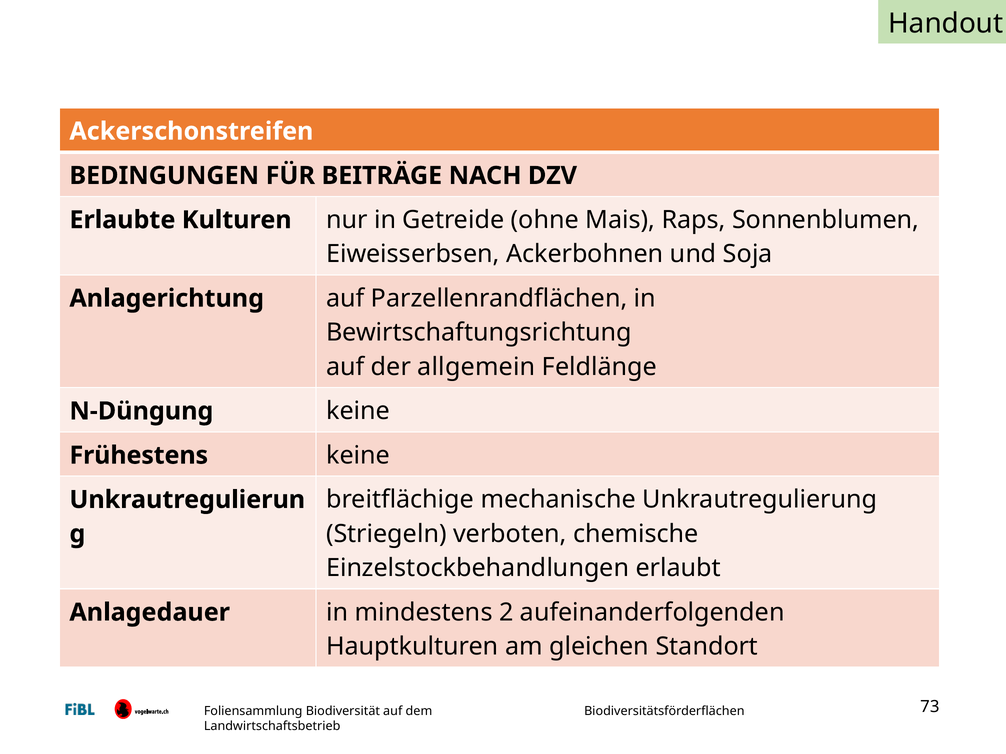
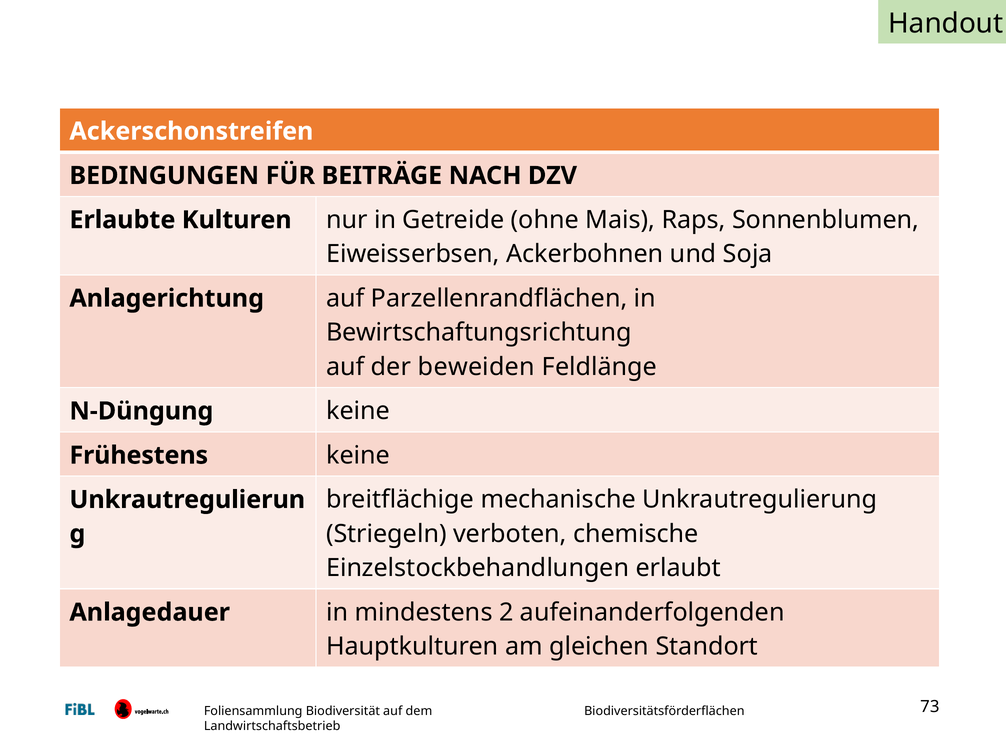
allgemein: allgemein -> beweiden (476, 367)
